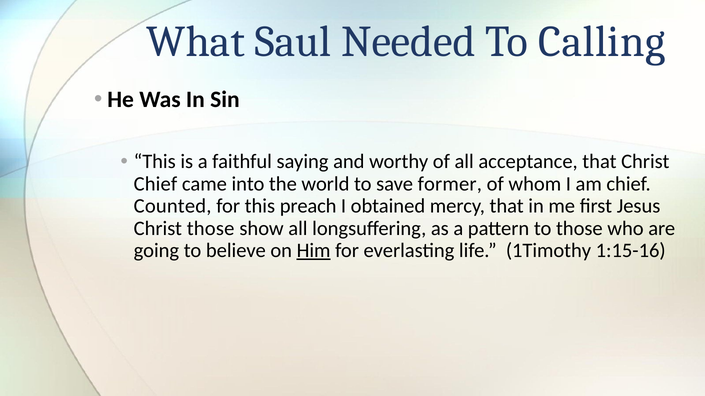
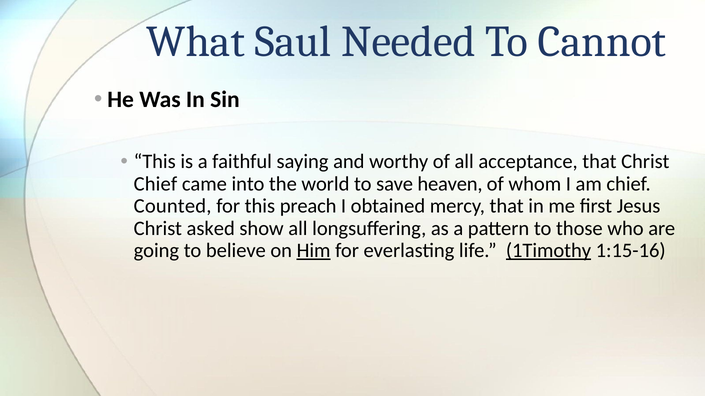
Calling: Calling -> Cannot (602, 42)
former: former -> heaven (450, 184)
Christ those: those -> asked (211, 229)
1Timothy underline: none -> present (548, 251)
